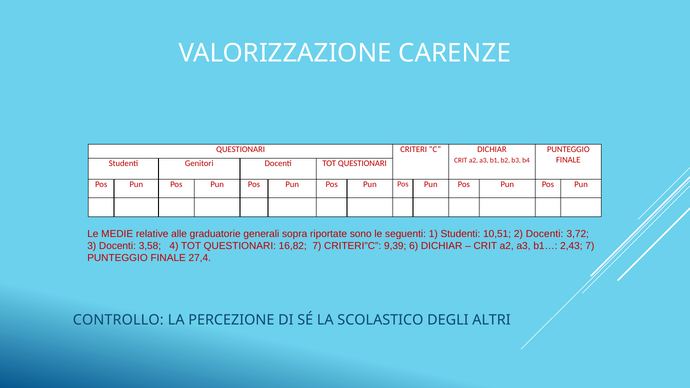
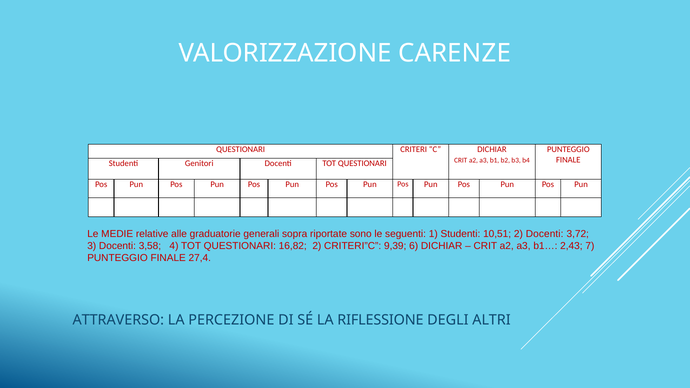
16,82 7: 7 -> 2 (317, 246)
CONTROLLO: CONTROLLO -> ATTRAVERSO (118, 320)
SCOLASTICO: SCOLASTICO -> RIFLESSIONE (380, 320)
